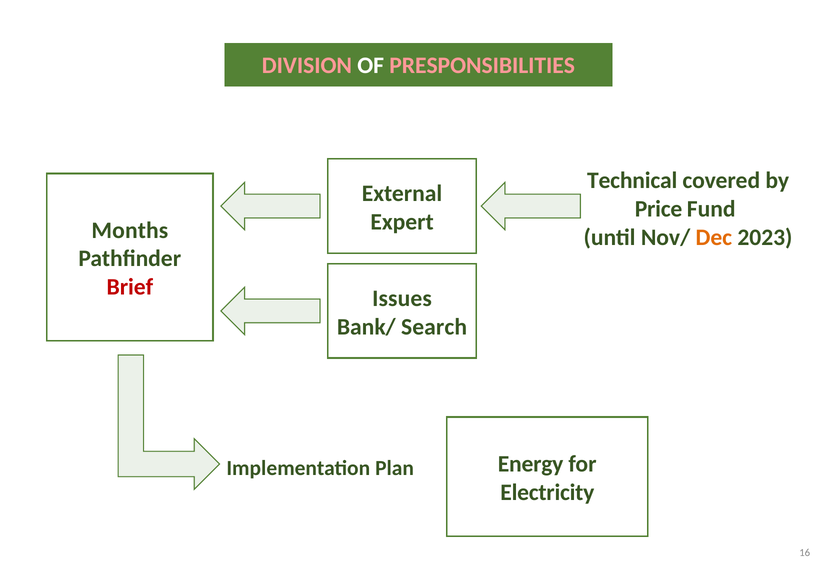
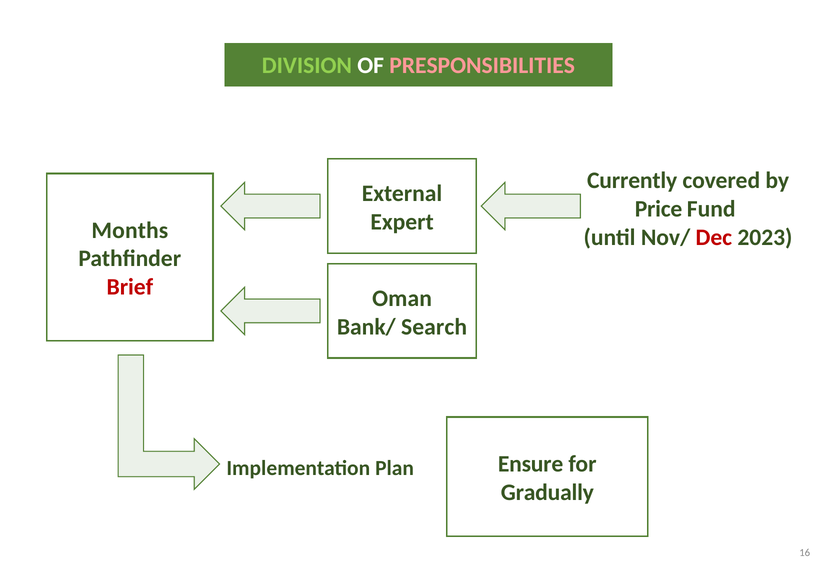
DIVISION colour: pink -> light green (307, 66)
Technical: Technical -> Currently (632, 181)
Dec colour: orange -> red (714, 237)
Issues: Issues -> Oman (402, 299)
Energy: Energy -> Ensure (531, 465)
Electricity: Electricity -> Gradually (547, 493)
